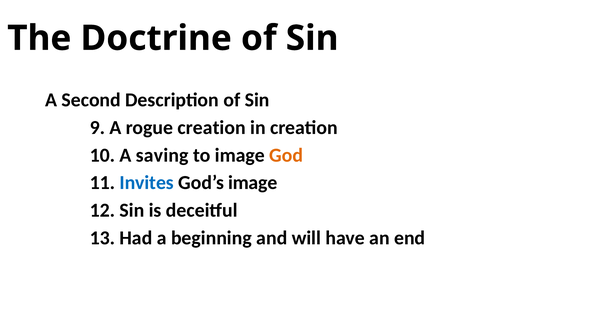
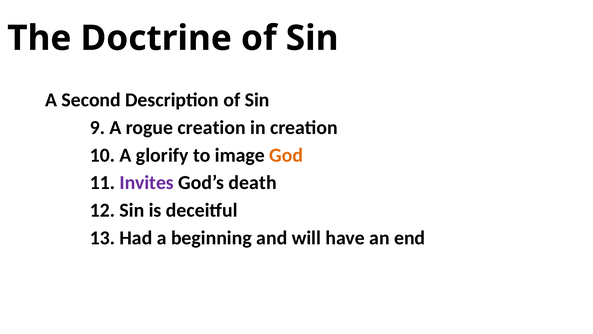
saving: saving -> glorify (162, 155)
Invites colour: blue -> purple (147, 182)
God’s image: image -> death (253, 182)
